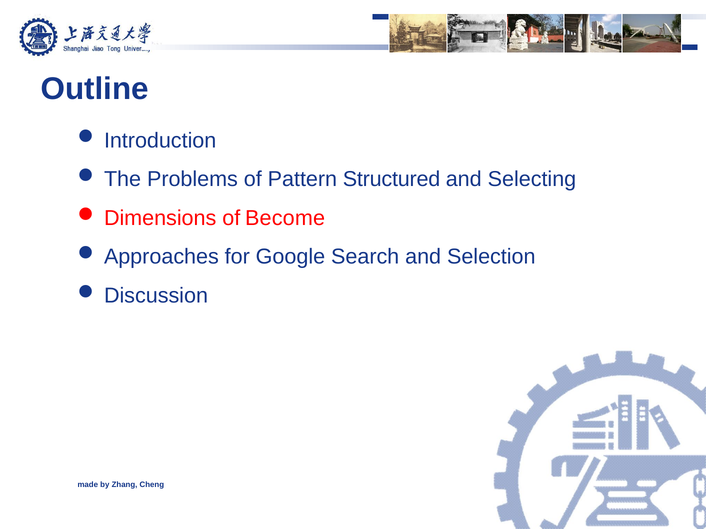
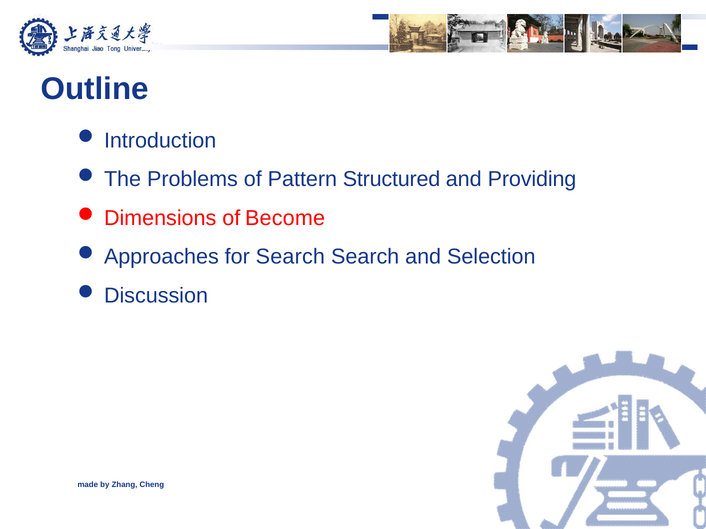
Selecting: Selecting -> Providing (532, 179)
for Google: Google -> Search (290, 257)
